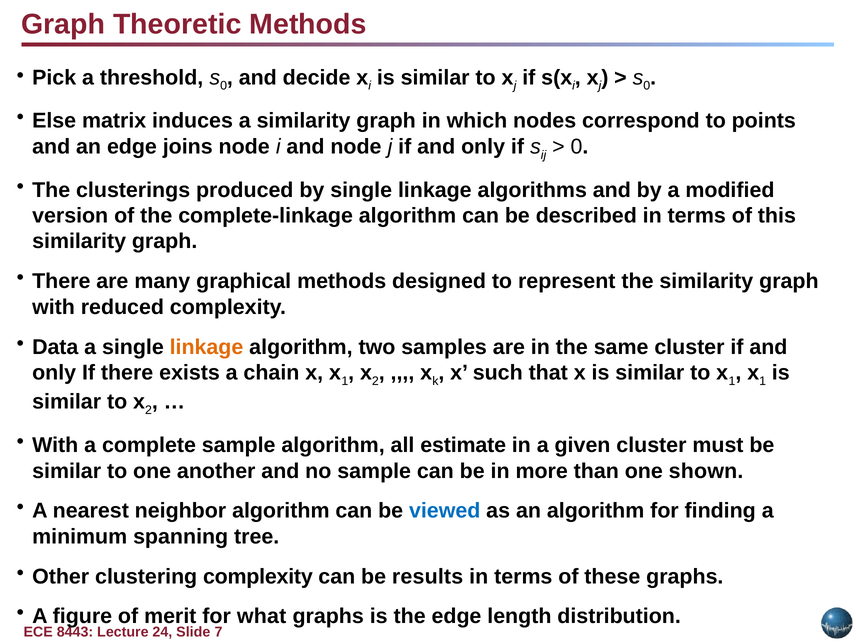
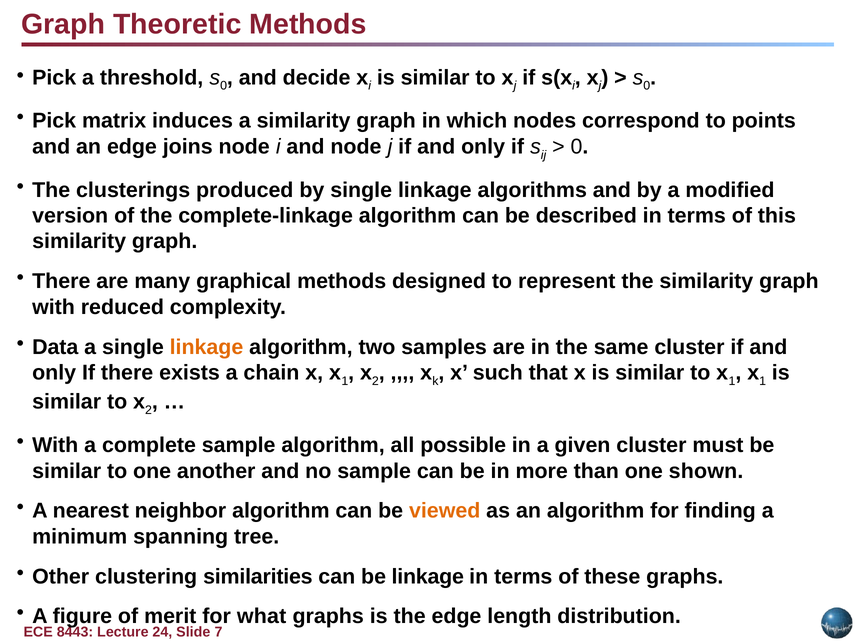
Else: Else -> Pick (54, 121)
estimate: estimate -> possible (463, 445)
viewed colour: blue -> orange (445, 511)
clustering complexity: complexity -> similarities (258, 577)
be results: results -> linkage (428, 577)
